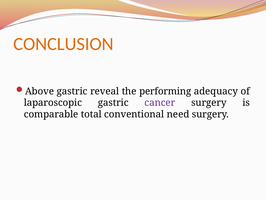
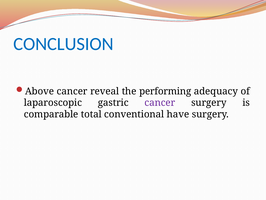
CONCLUSION colour: orange -> blue (63, 44)
Above gastric: gastric -> cancer (72, 91)
need: need -> have (178, 114)
